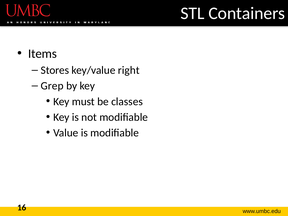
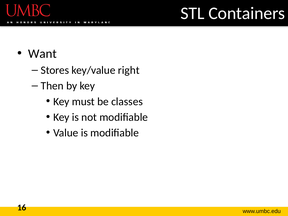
Items: Items -> Want (42, 54)
Grep: Grep -> Then (52, 86)
